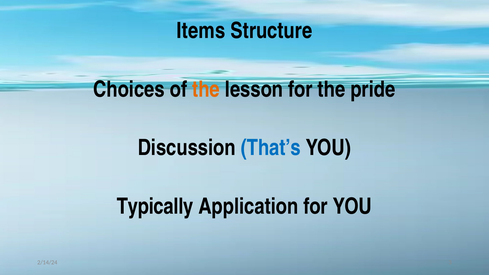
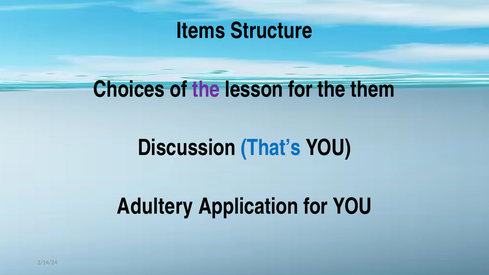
the colour: orange -> purple (206, 89)
pride: pride -> them (373, 89)
Typically: Typically -> Adultery (155, 207)
